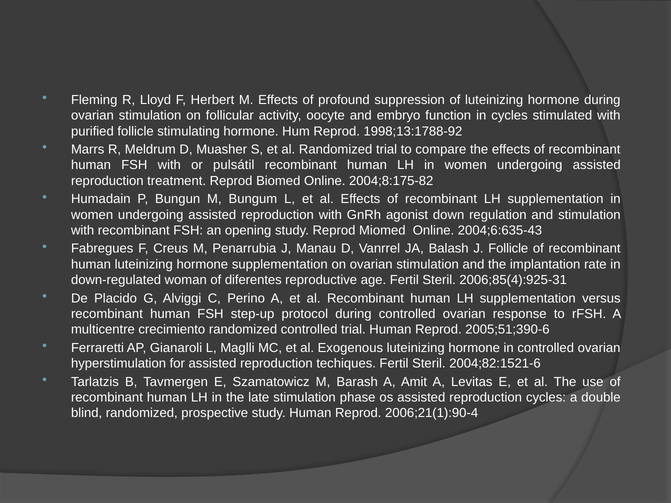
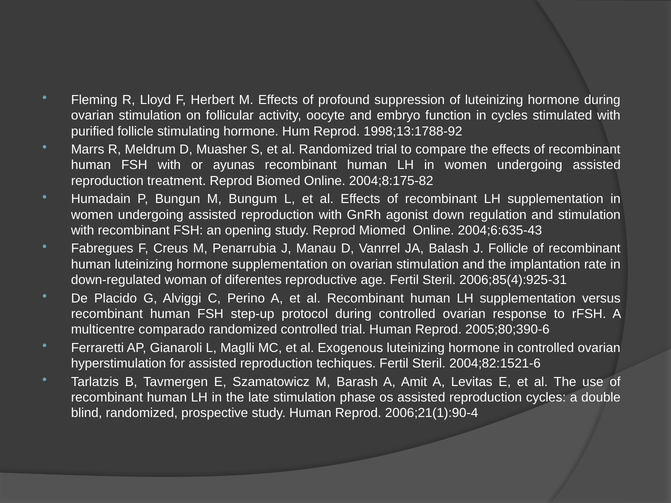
pulsátil: pulsátil -> ayunas (234, 165)
crecimiento: crecimiento -> comparado (172, 330)
2005;51;390-6: 2005;51;390-6 -> 2005;80;390-6 (507, 330)
